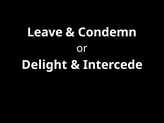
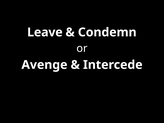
Delight: Delight -> Avenge (44, 65)
